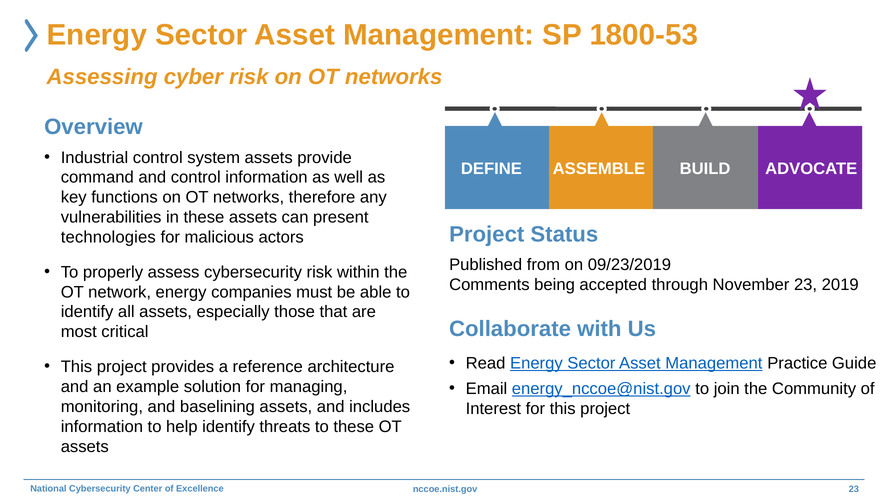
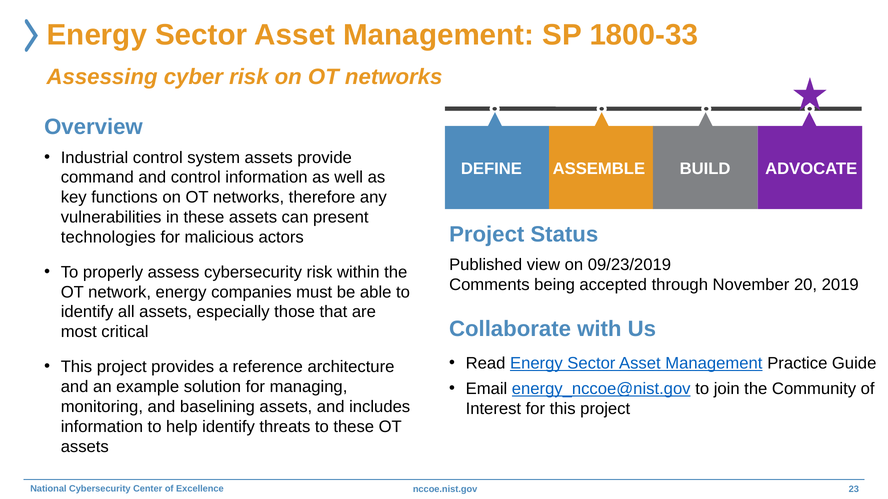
1800-53: 1800-53 -> 1800-33 (644, 35)
from: from -> view (543, 265)
November 23: 23 -> 20 (806, 285)
